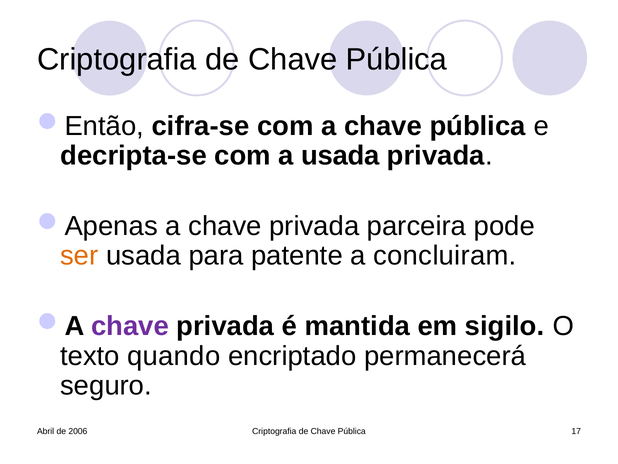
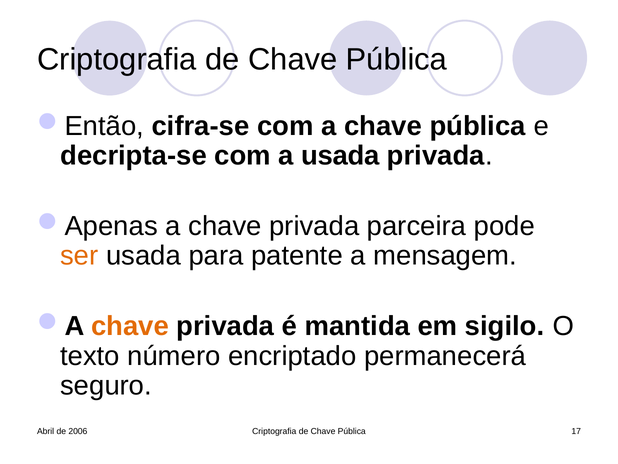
concluiram: concluiram -> mensagem (445, 256)
chave colour: purple -> orange (130, 326)
quando: quando -> número (174, 356)
